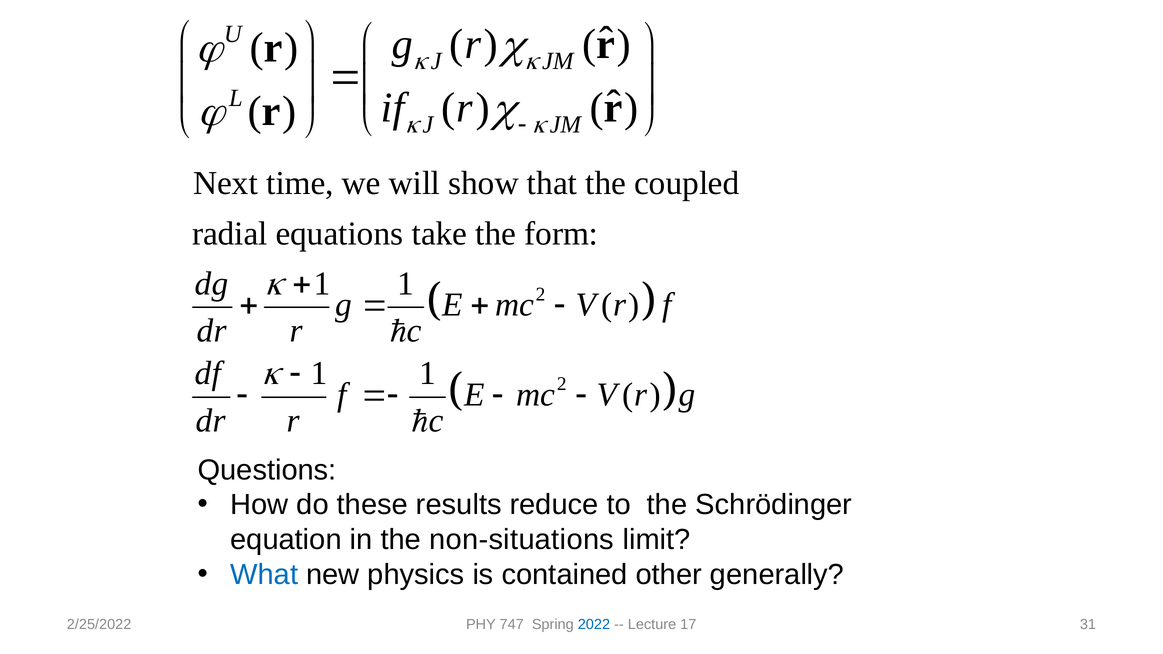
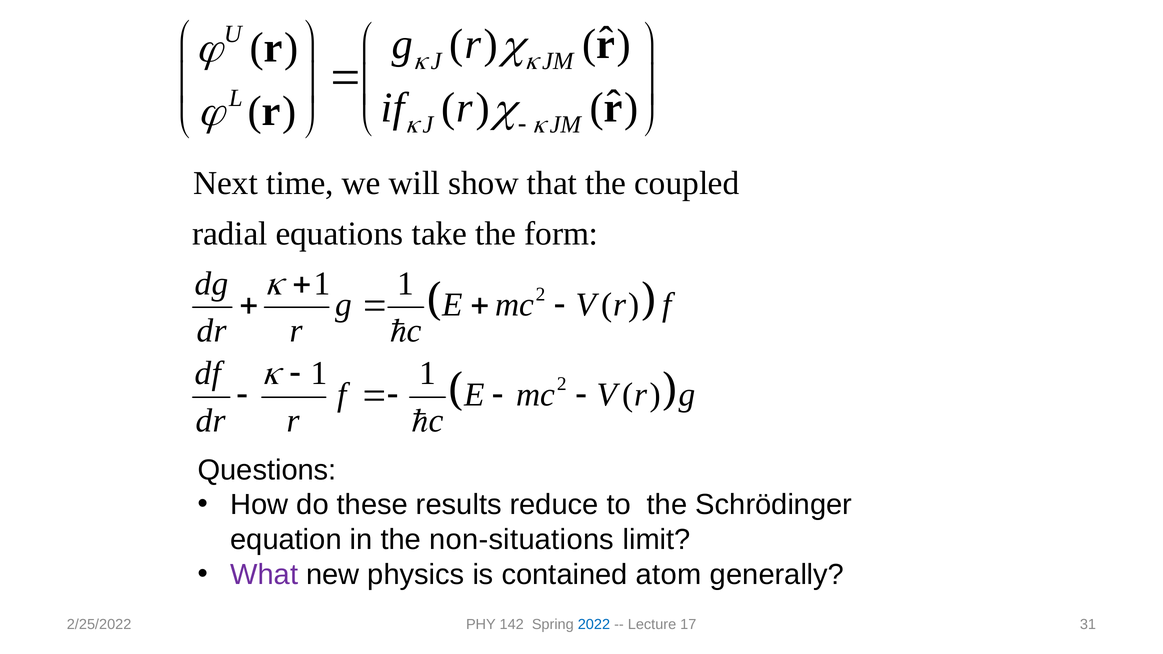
What colour: blue -> purple (264, 575)
other: other -> atom (669, 575)
747: 747 -> 142 (512, 625)
